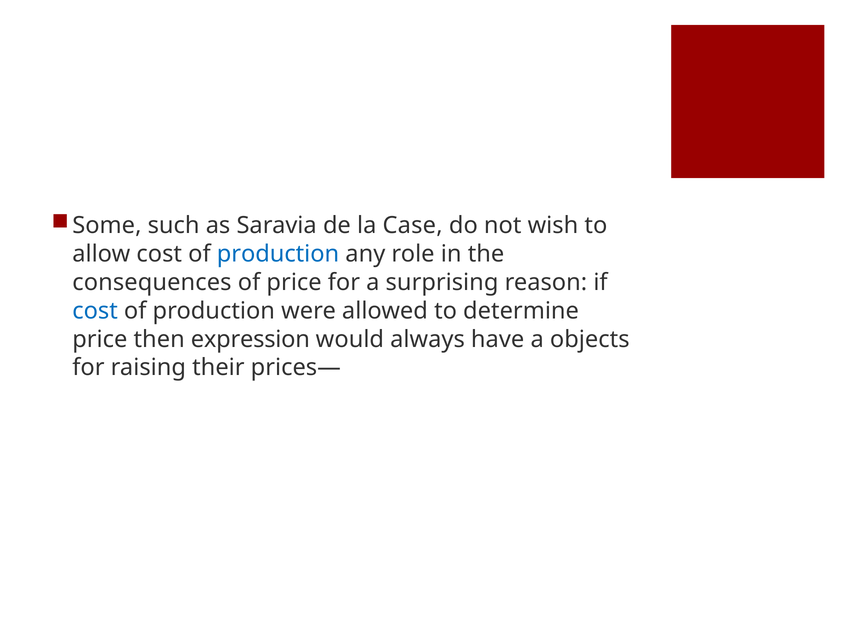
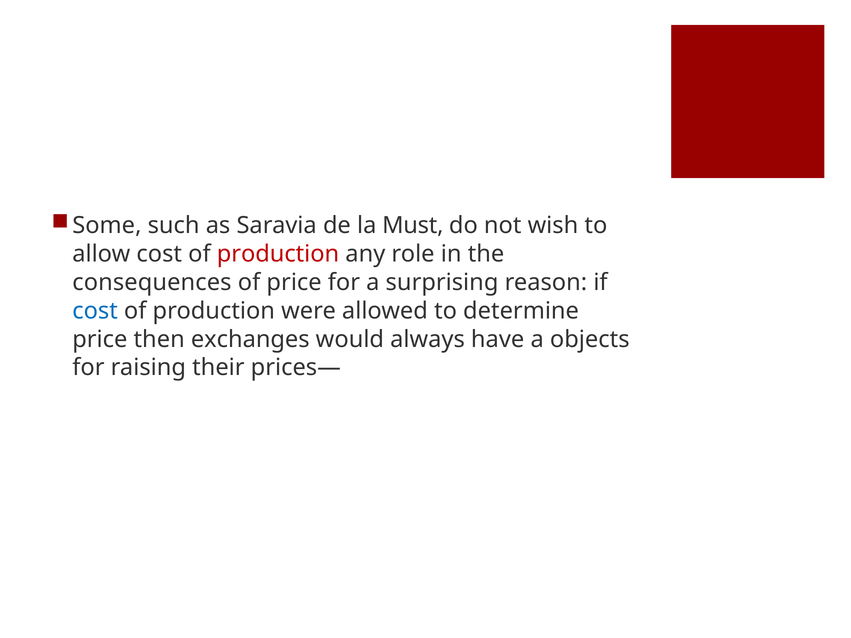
Case: Case -> Must (413, 226)
production colour: blue -> red (278, 254)
expression: expression -> exchanges (250, 339)
